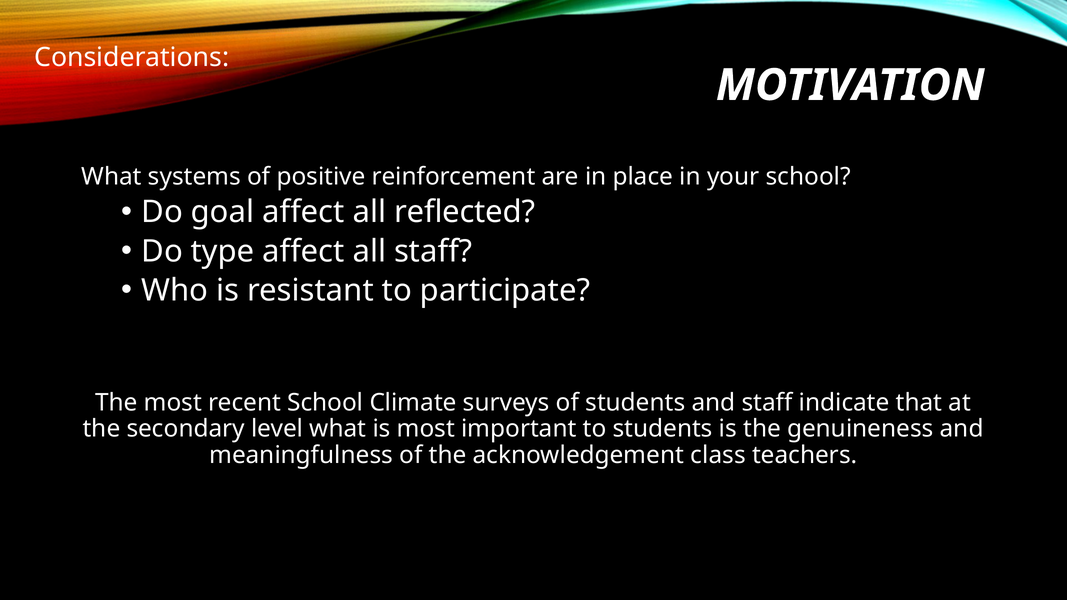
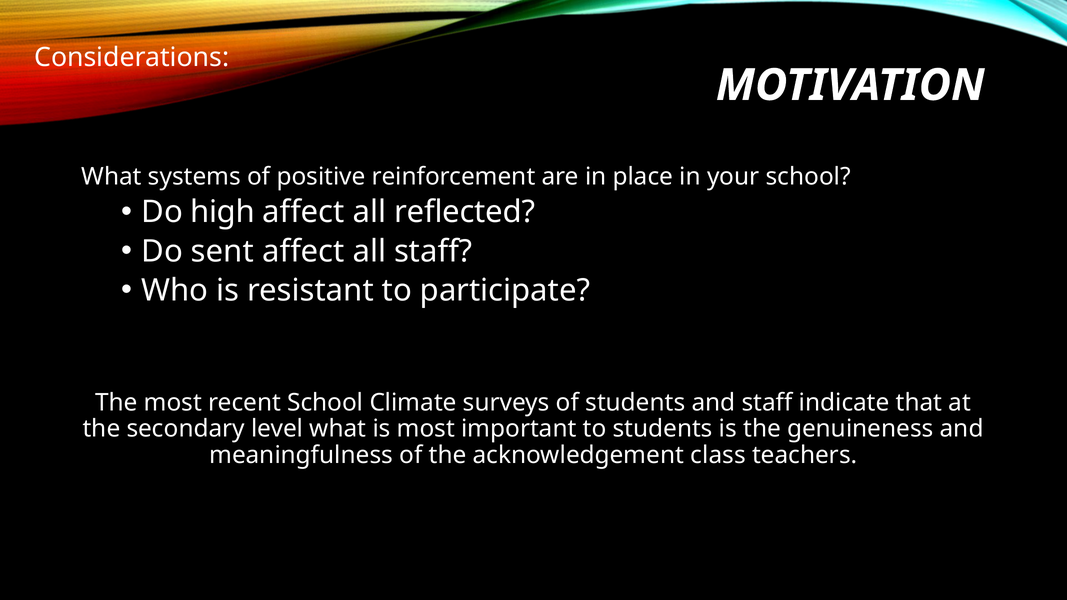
goal: goal -> high (223, 212)
type: type -> sent (222, 251)
